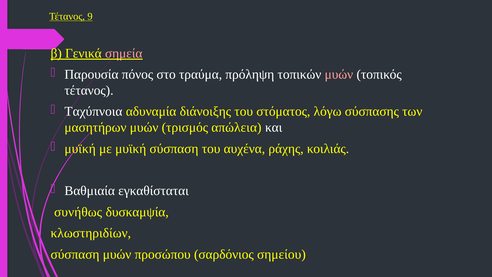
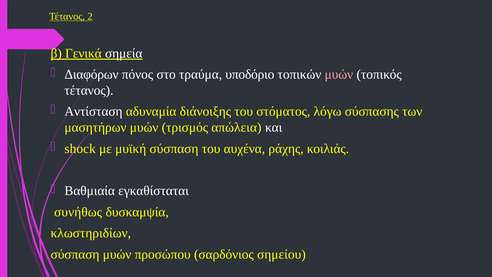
9: 9 -> 2 (90, 16)
σημεία colour: pink -> white (124, 53)
Παρουσία: Παρουσία -> Διαφόρων (92, 74)
πρόληψη: πρόληψη -> υποδόριο (250, 74)
Ταχύπνοια: Ταχύπνοια -> Αντίσταση (94, 111)
μυϊκή: μυϊκή -> shock (80, 149)
